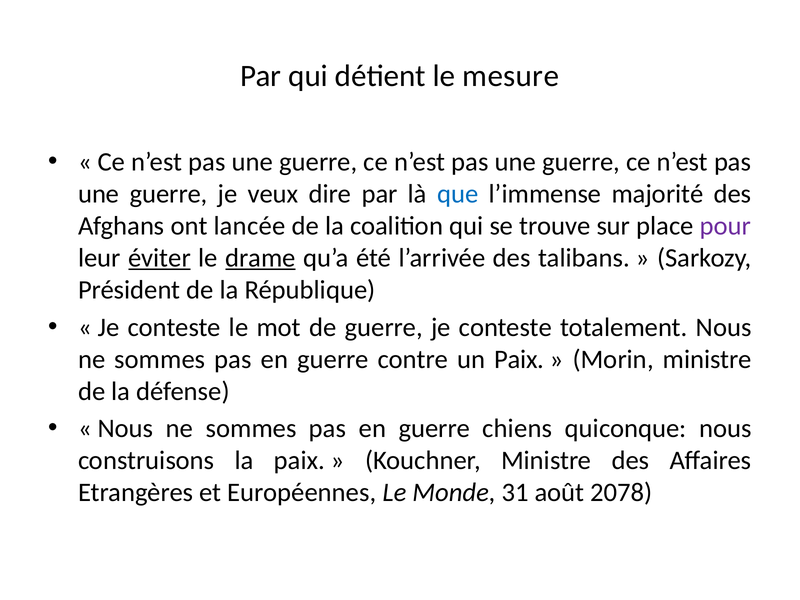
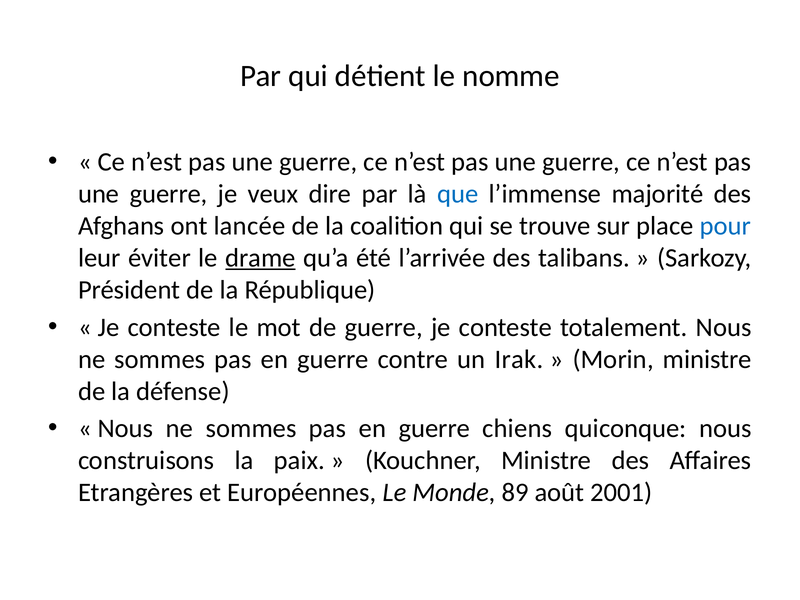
mesure: mesure -> nomme (511, 76)
pour colour: purple -> blue (726, 226)
éviter underline: present -> none (160, 258)
un Paix: Paix -> Irak (519, 359)
31: 31 -> 89 (515, 493)
2078: 2078 -> 2001 (621, 493)
